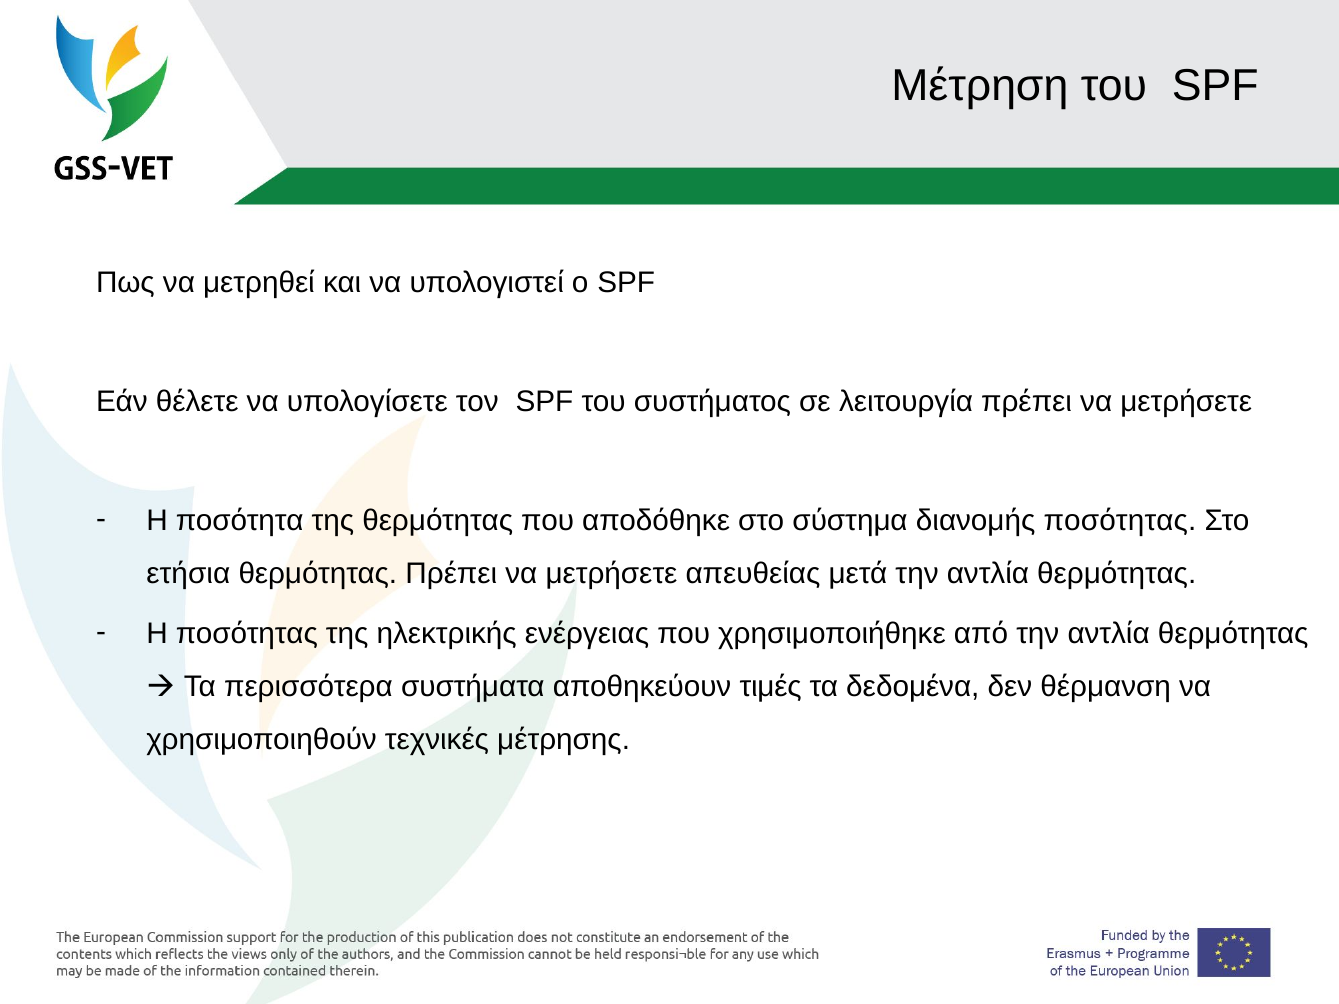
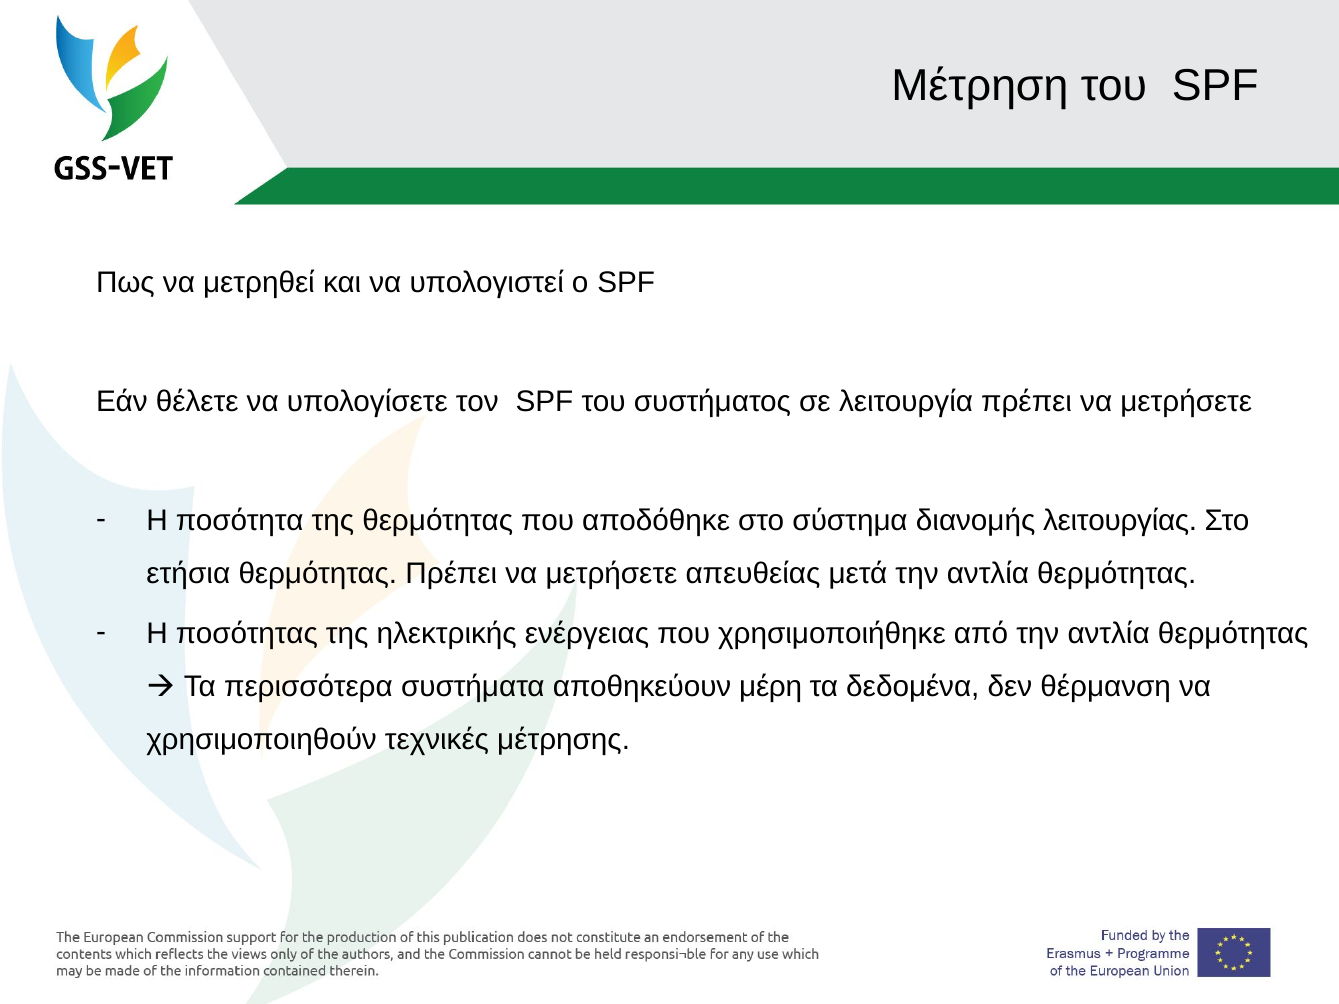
διανομής ποσότητας: ποσότητας -> λειτουργίας (1120, 521)
τιμές: τιμές -> μέρη (771, 687)
